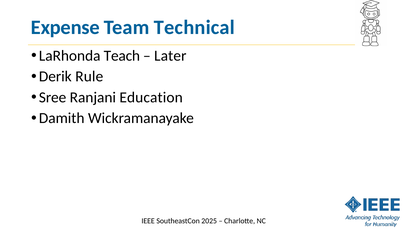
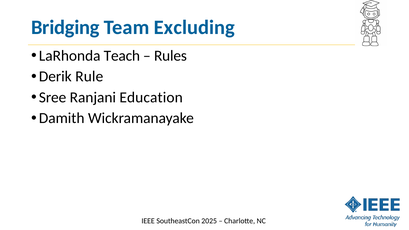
Expense: Expense -> Bridging (65, 27)
Technical: Technical -> Excluding (194, 27)
Later: Later -> Rules (170, 56)
